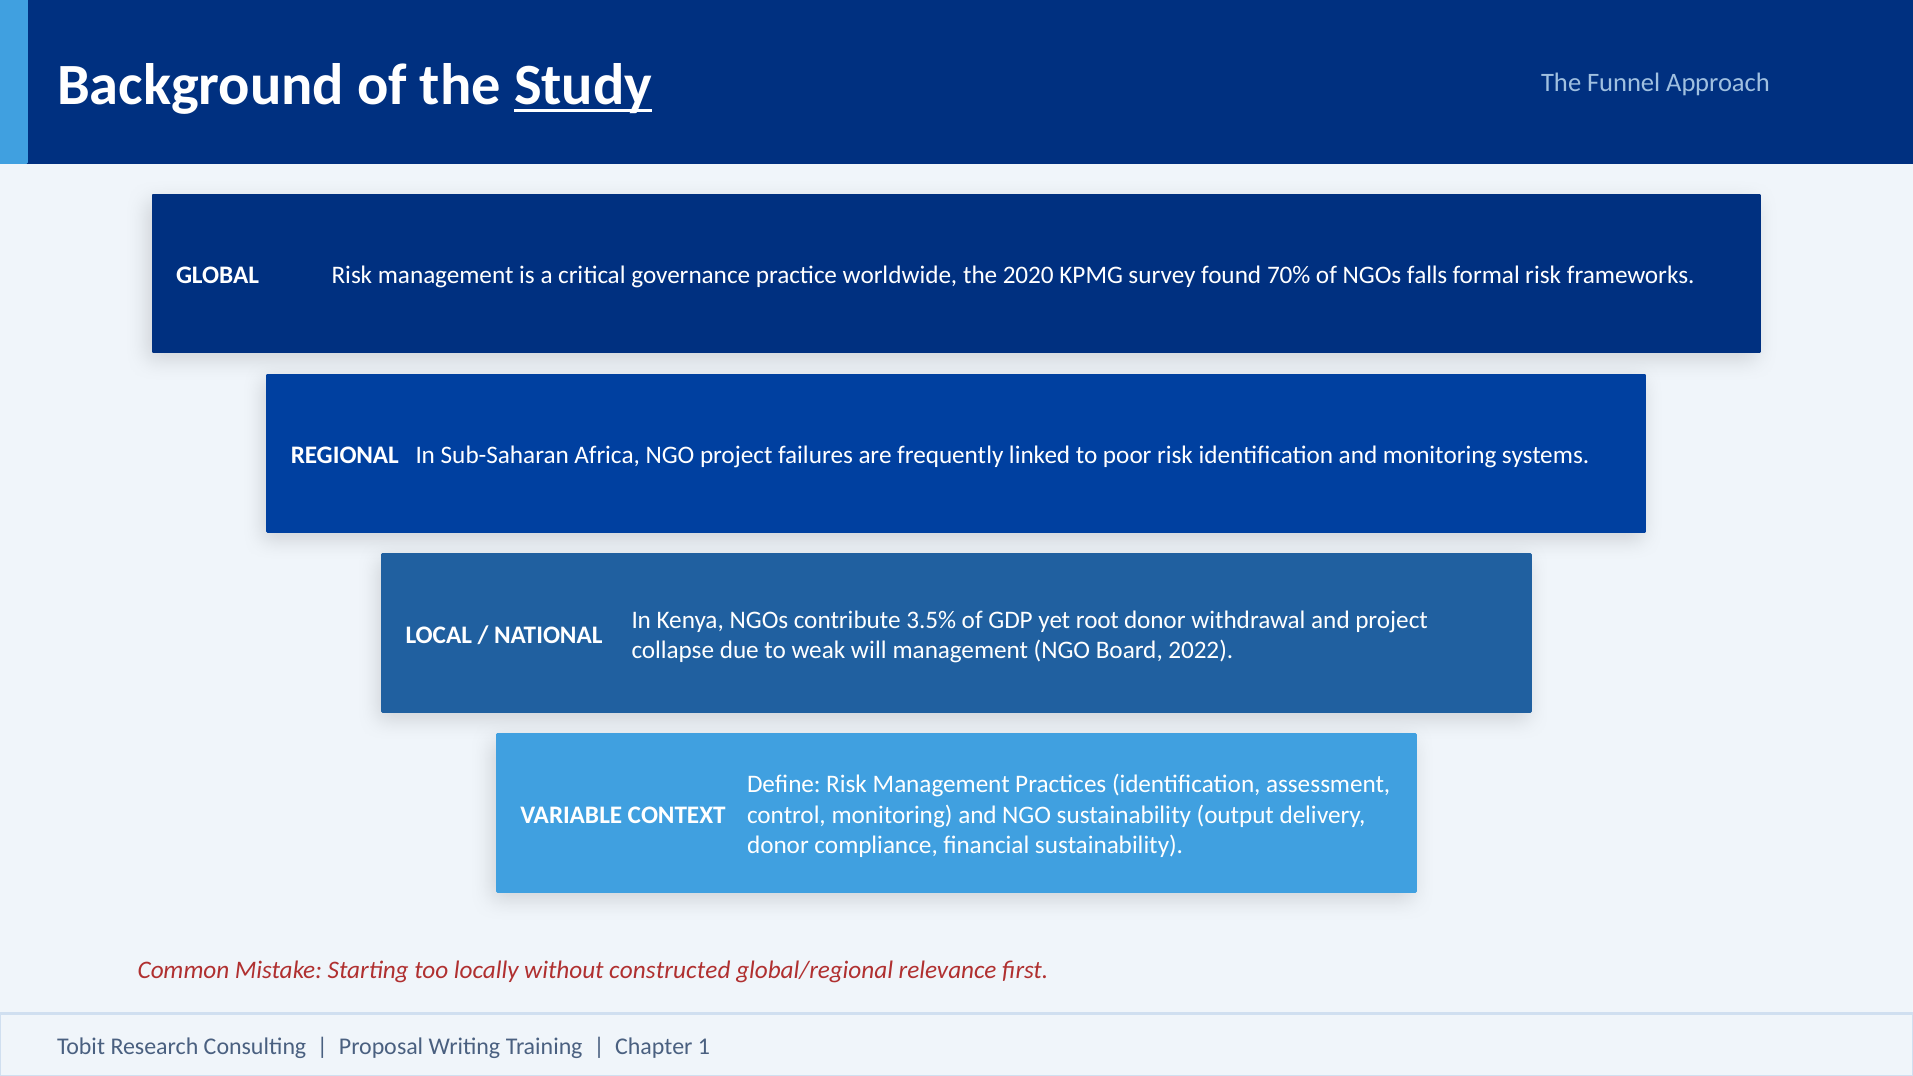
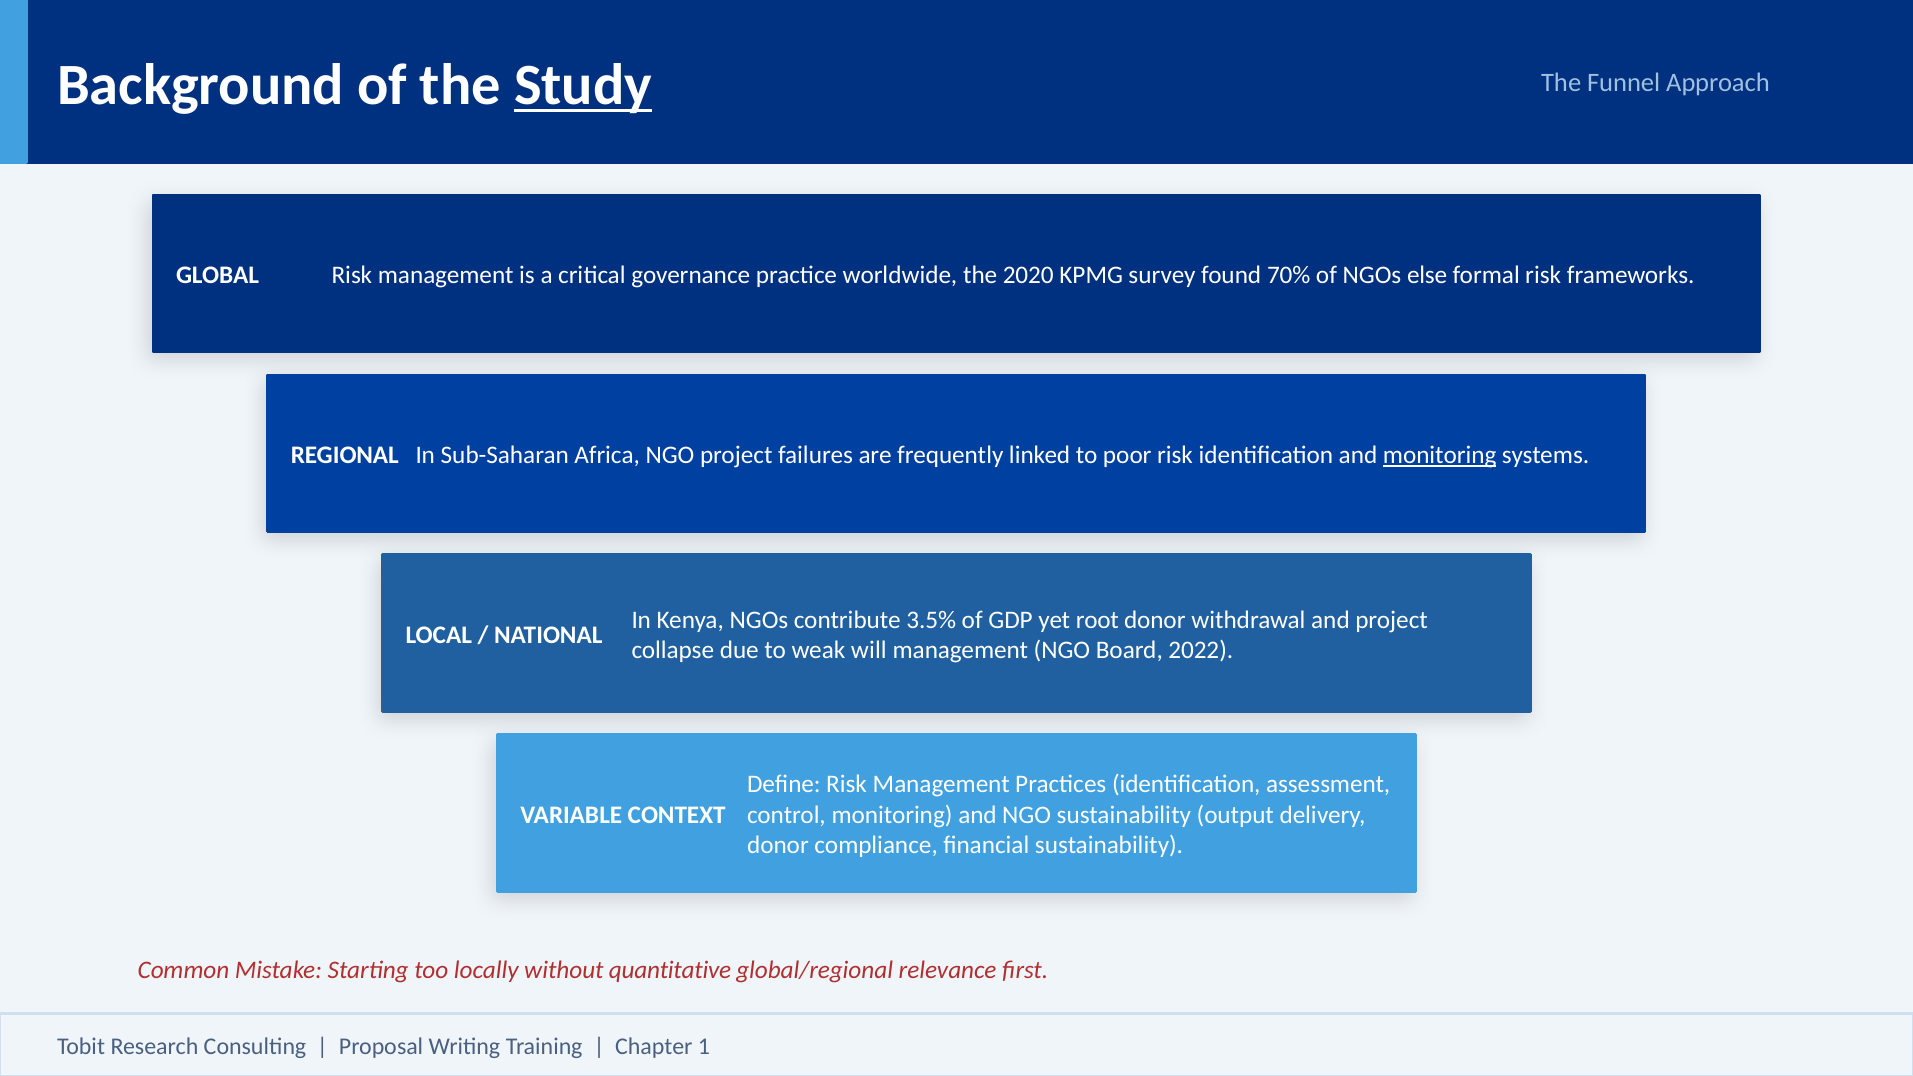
falls: falls -> else (1427, 275)
monitoring underline: none -> present (1440, 455)
constructed: constructed -> quantitative (670, 971)
